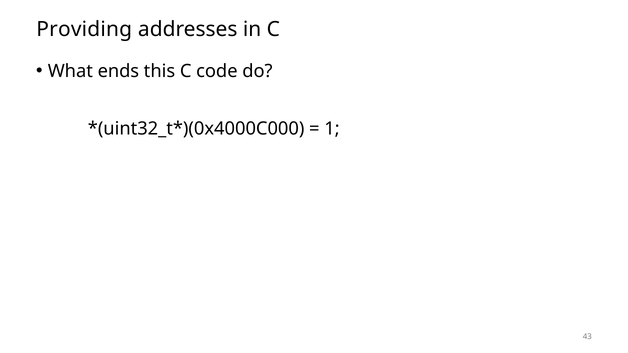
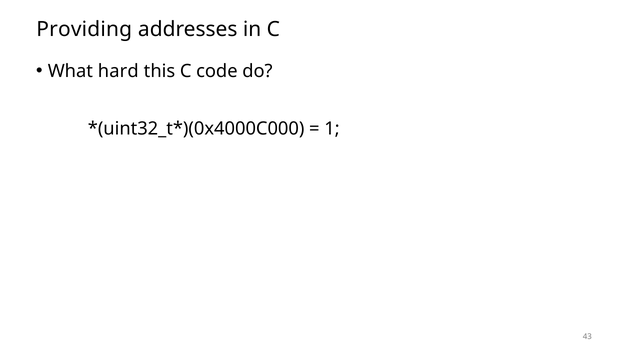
ends: ends -> hard (118, 71)
